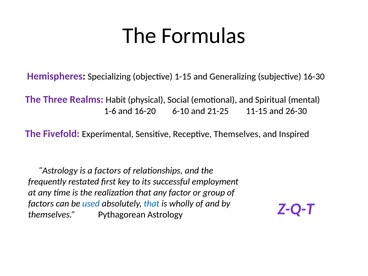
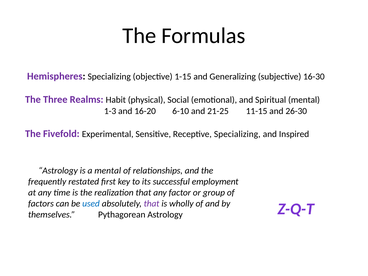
1-6: 1-6 -> 1-3 (110, 111)
Receptive Themselves: Themselves -> Specializing (237, 134)
a factors: factors -> mental (108, 170)
that colour: blue -> purple (152, 204)
